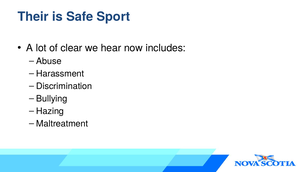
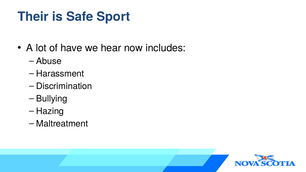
clear: clear -> have (71, 48)
